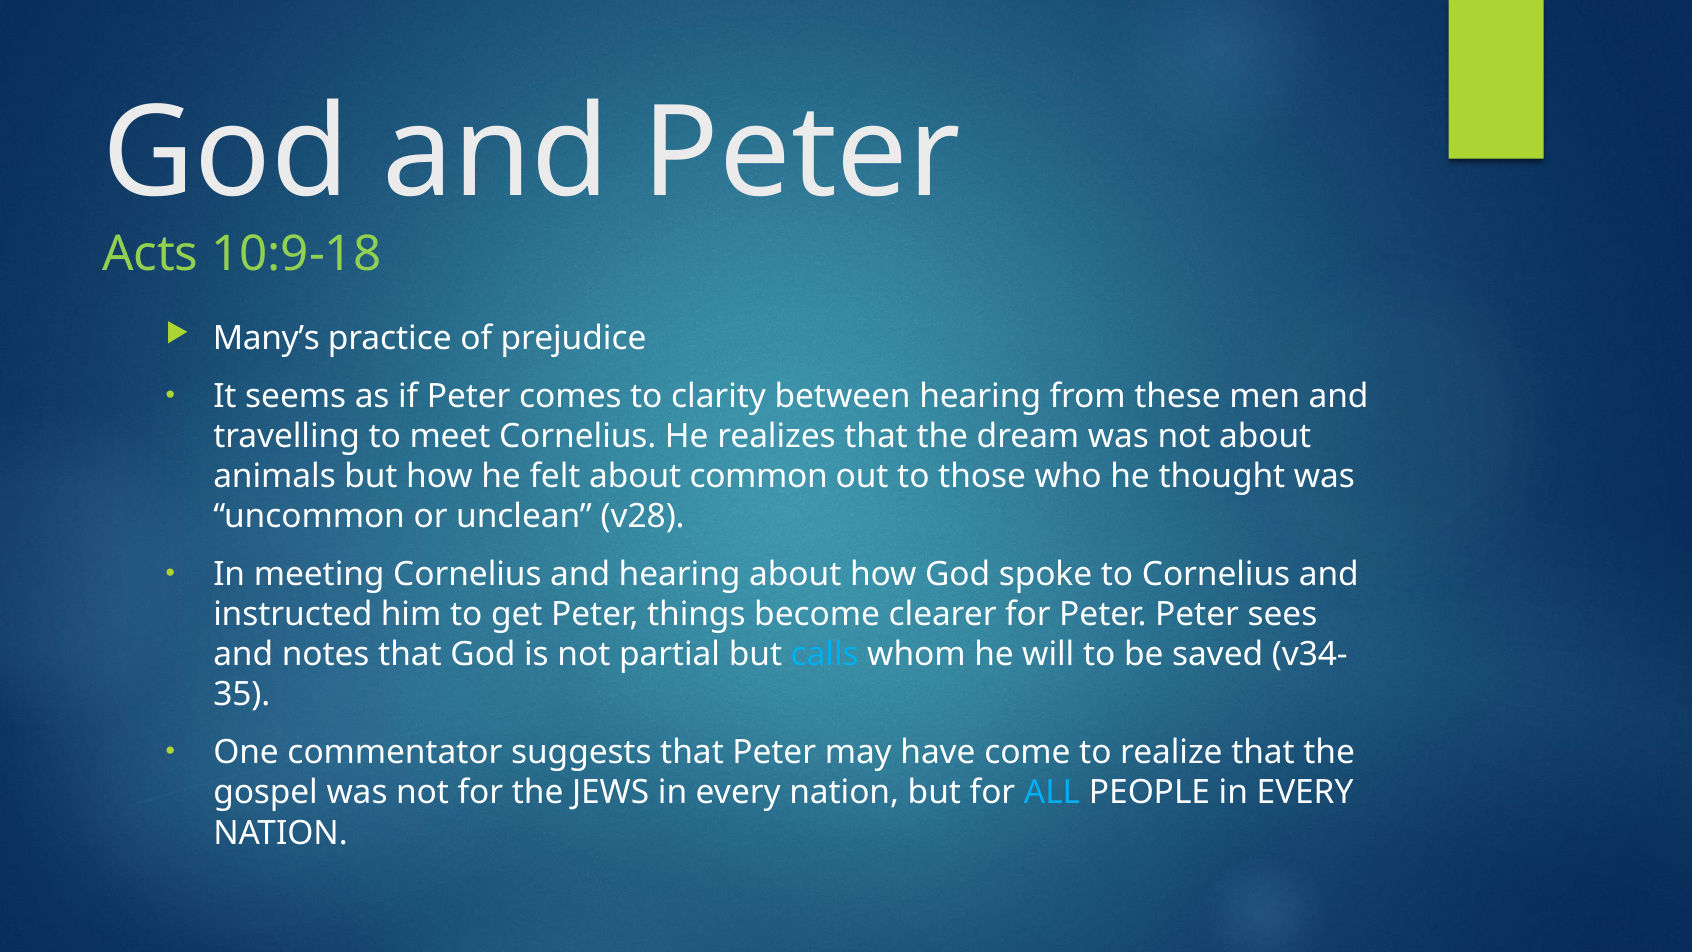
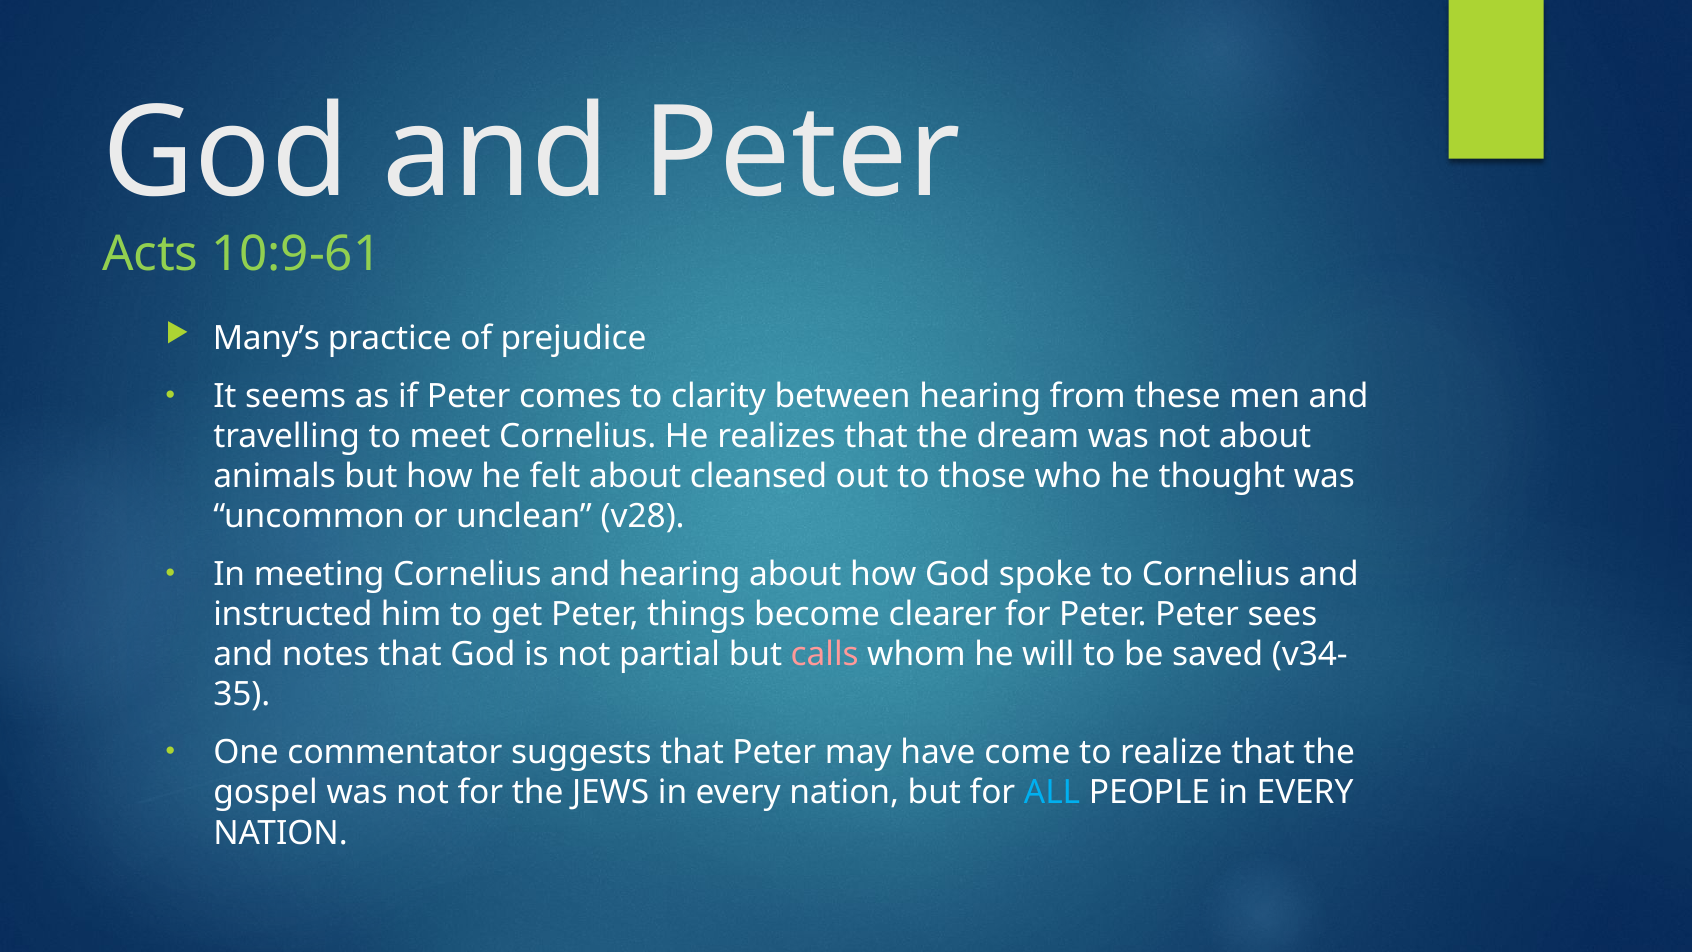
10:9-18: 10:9-18 -> 10:9-61 (296, 254)
common: common -> cleansed (759, 477)
calls colour: light blue -> pink (825, 655)
